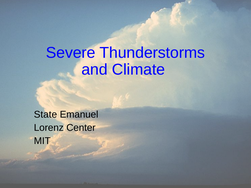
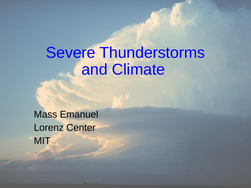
State: State -> Mass (46, 115)
